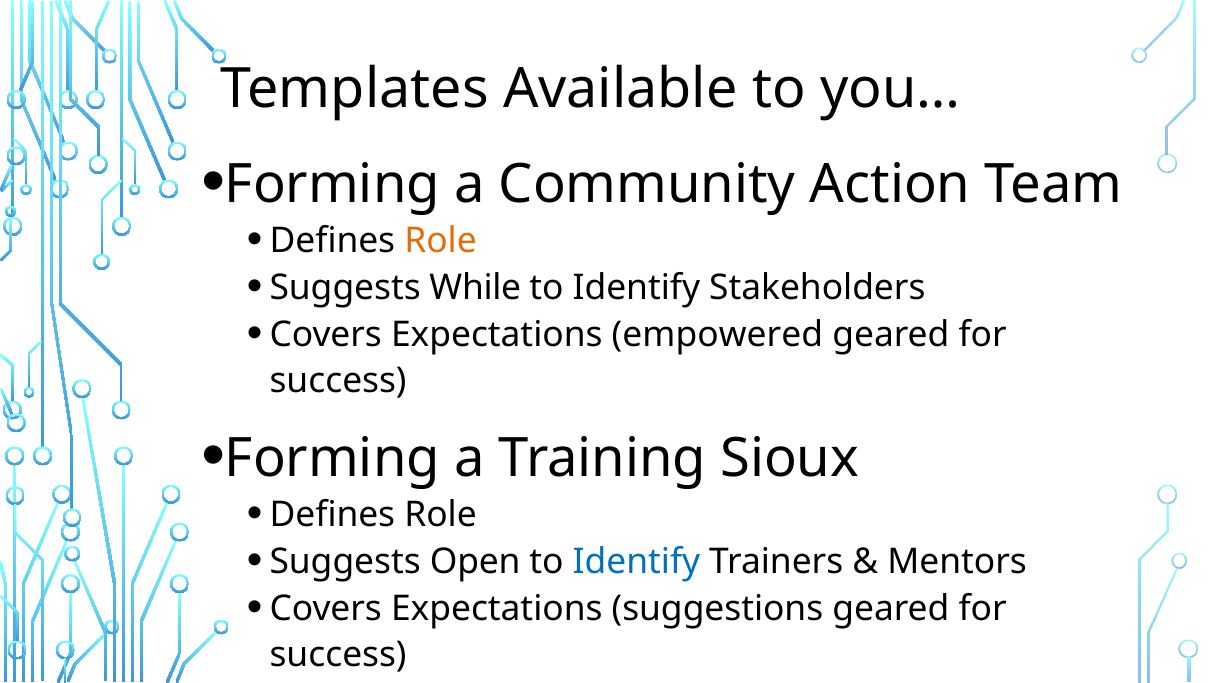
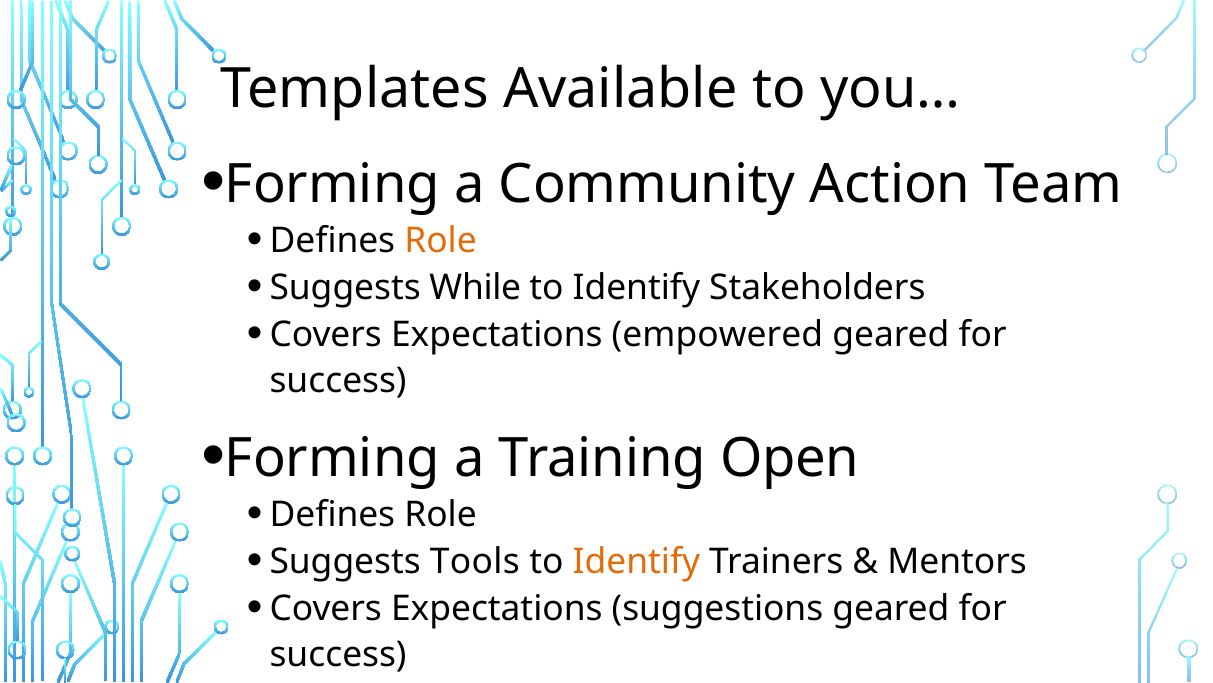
Sioux: Sioux -> Open (790, 458)
Open: Open -> Tools (475, 561)
Identify colour: blue -> orange (636, 561)
